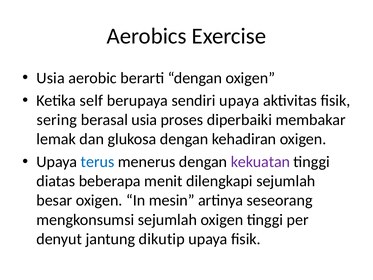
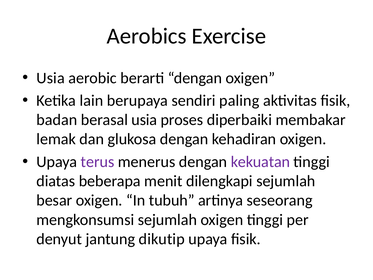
self: self -> lain (91, 101)
sendiri upaya: upaya -> paling (239, 101)
sering: sering -> badan (57, 120)
terus colour: blue -> purple (98, 162)
mesin: mesin -> tubuh (172, 200)
